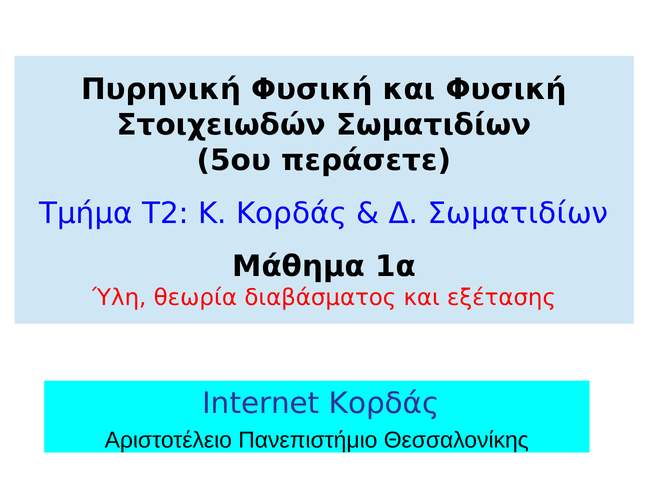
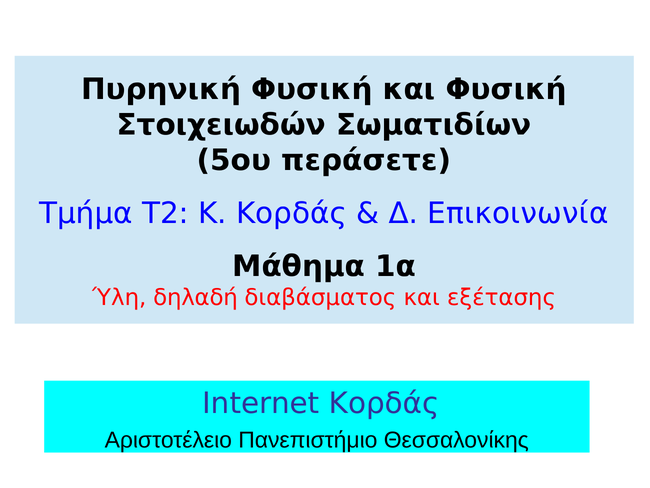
Δ Σωματιδίων: Σωματιδίων -> Επικοινωνία (518, 213)
θεωρία: θεωρία -> δηλαδή (196, 297)
